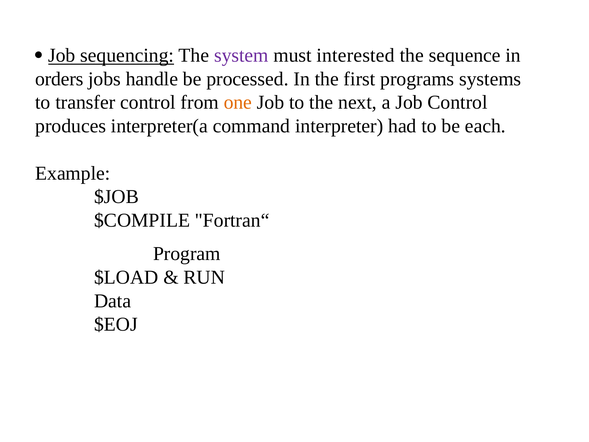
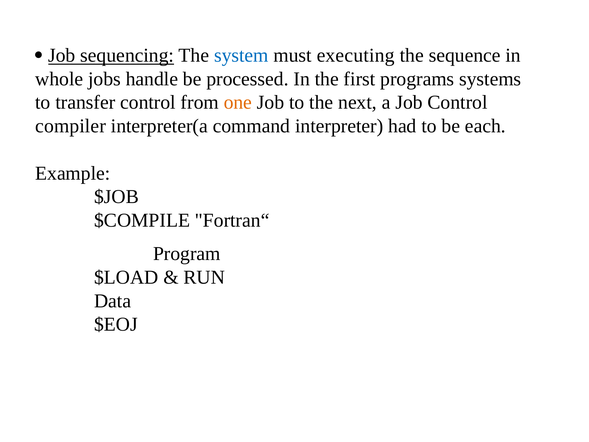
system colour: purple -> blue (241, 55)
interested: interested -> executing (356, 55)
orders: orders -> whole (59, 79)
produces: produces -> compiler (71, 126)
